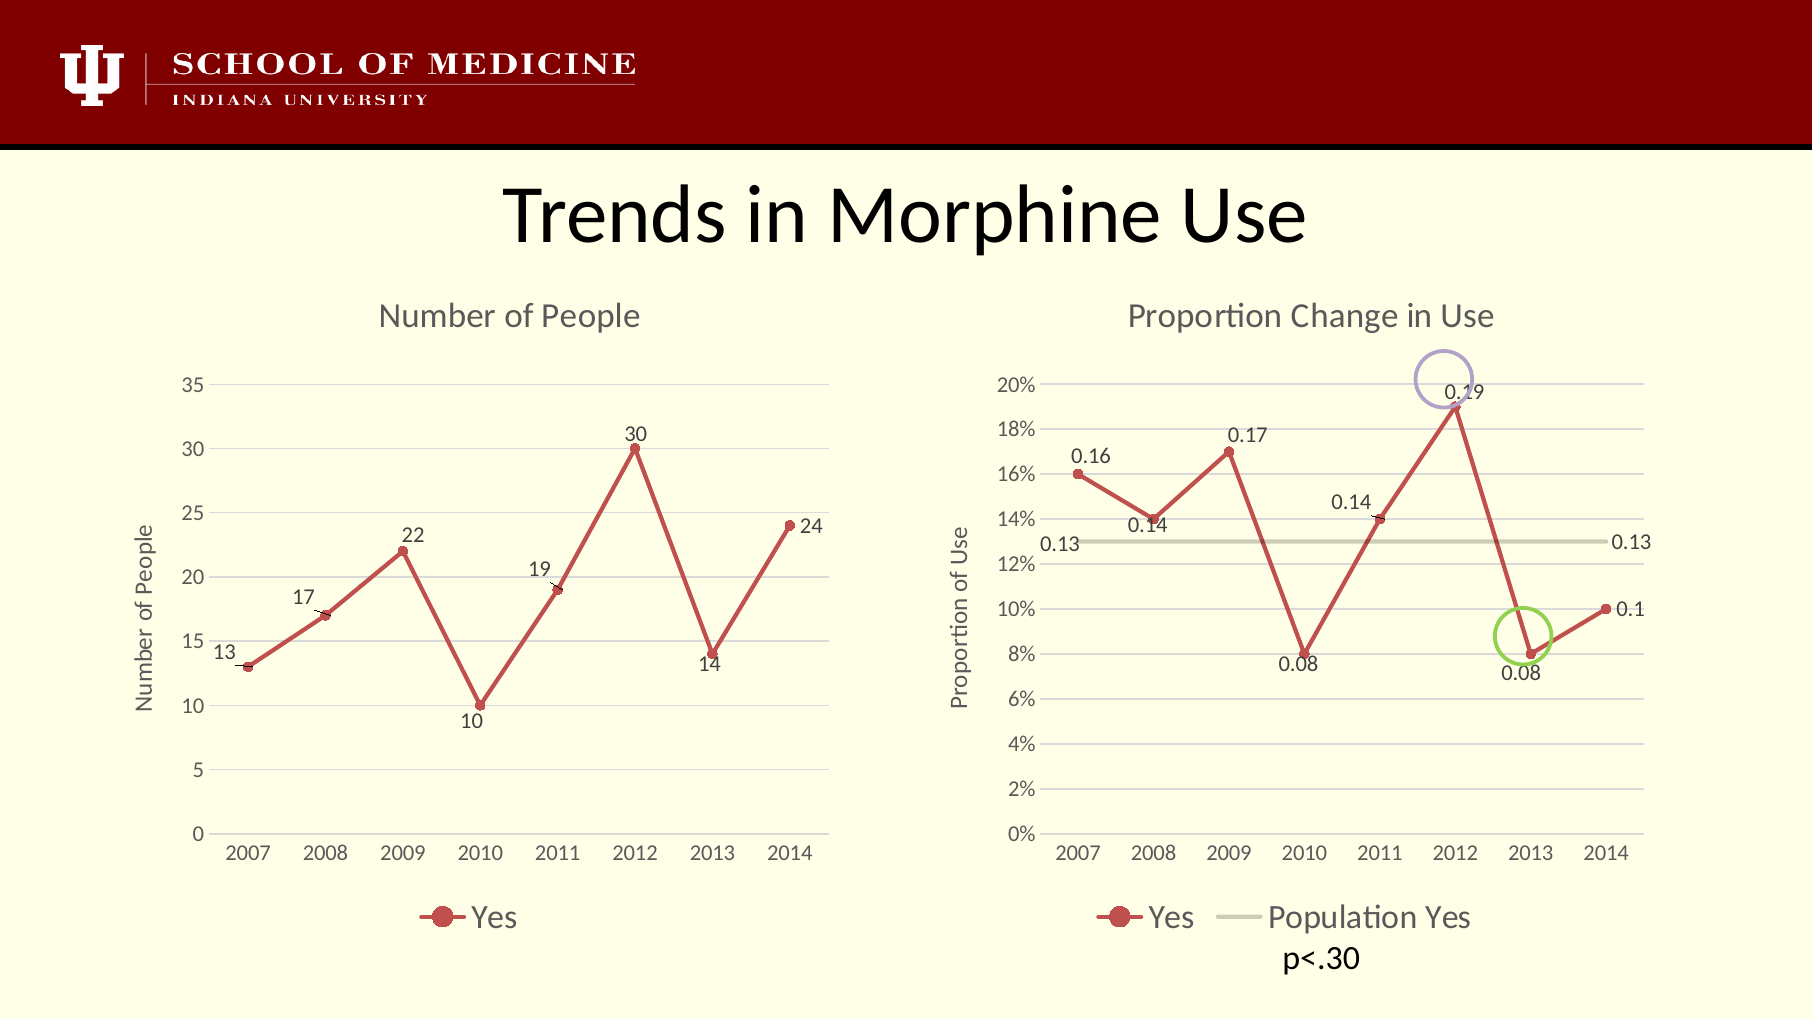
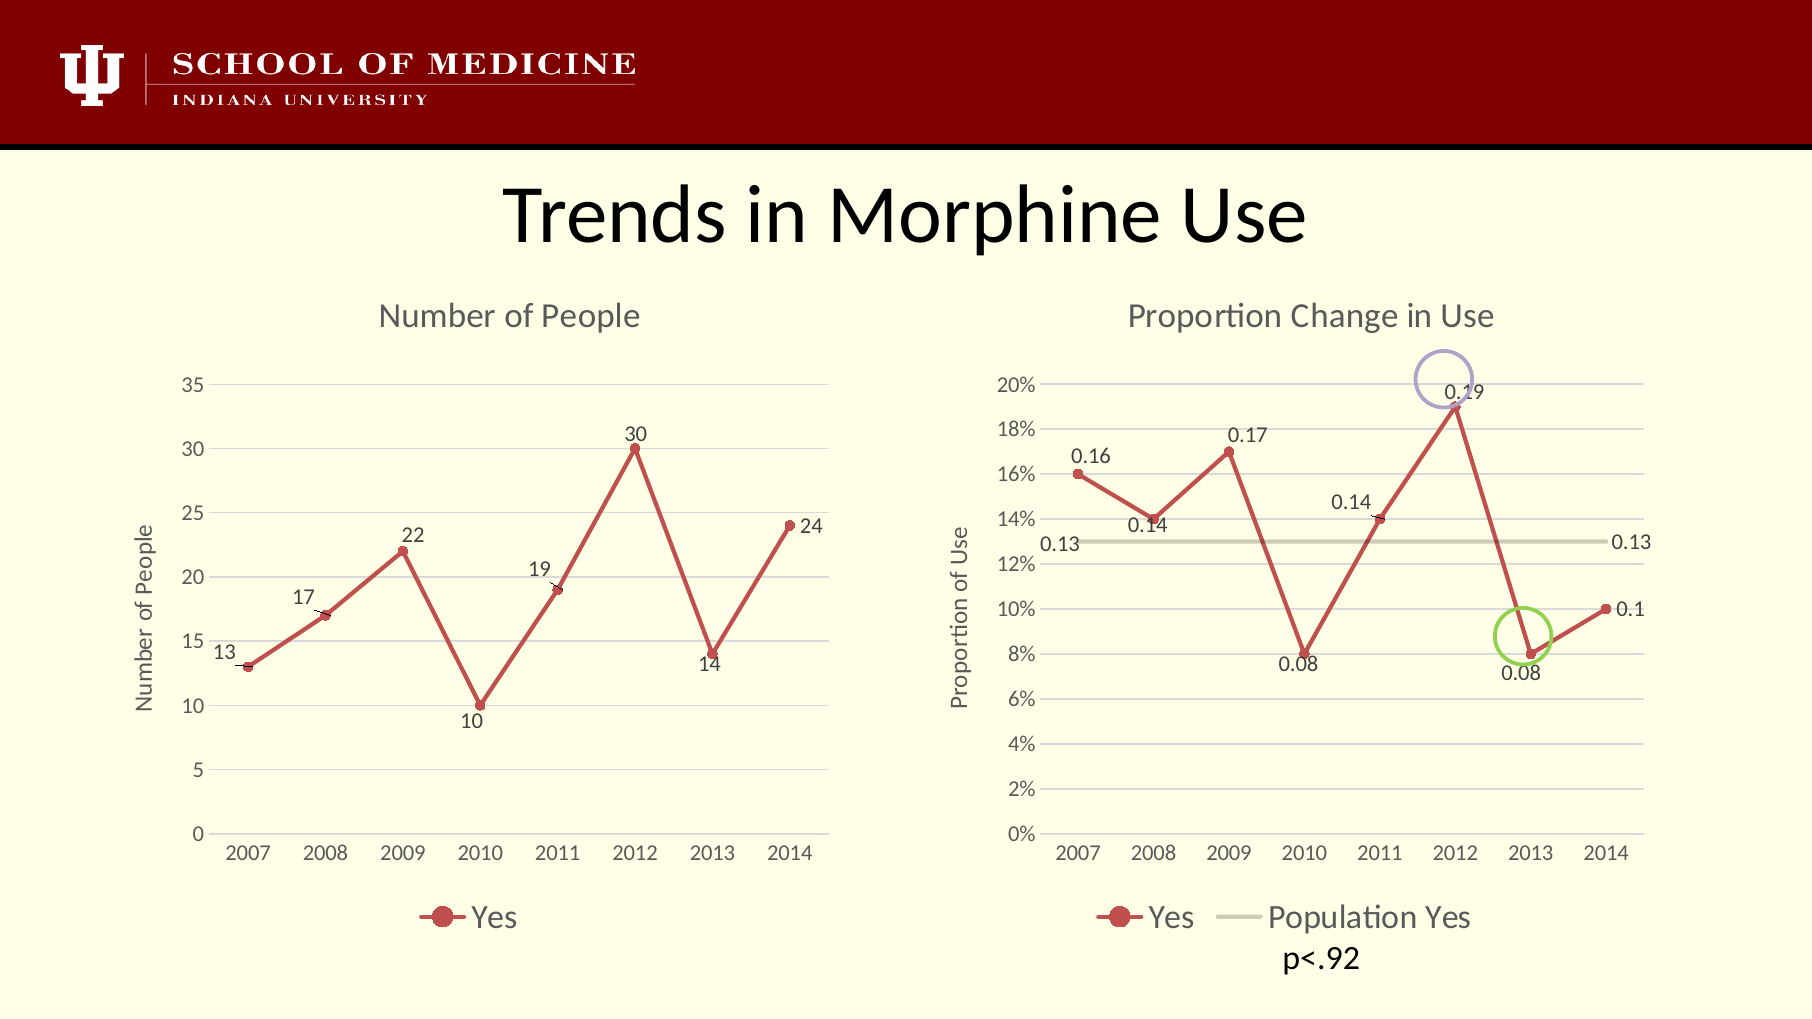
p<.30: p<.30 -> p<.92 (1321, 958)
